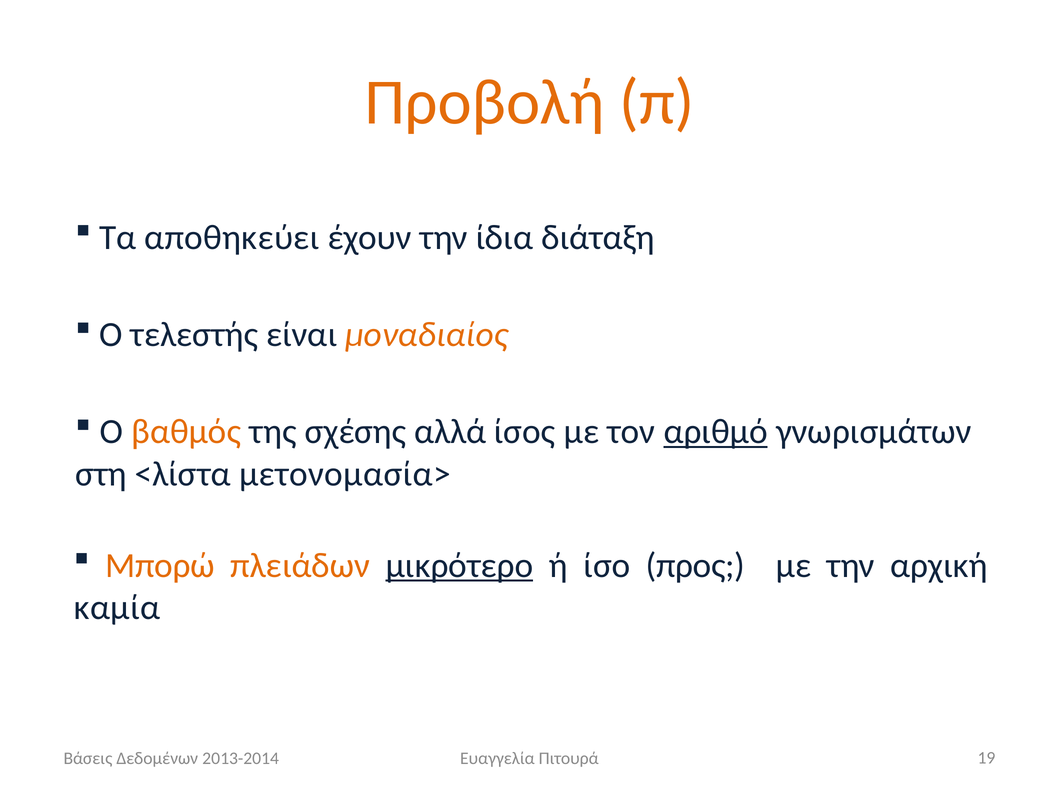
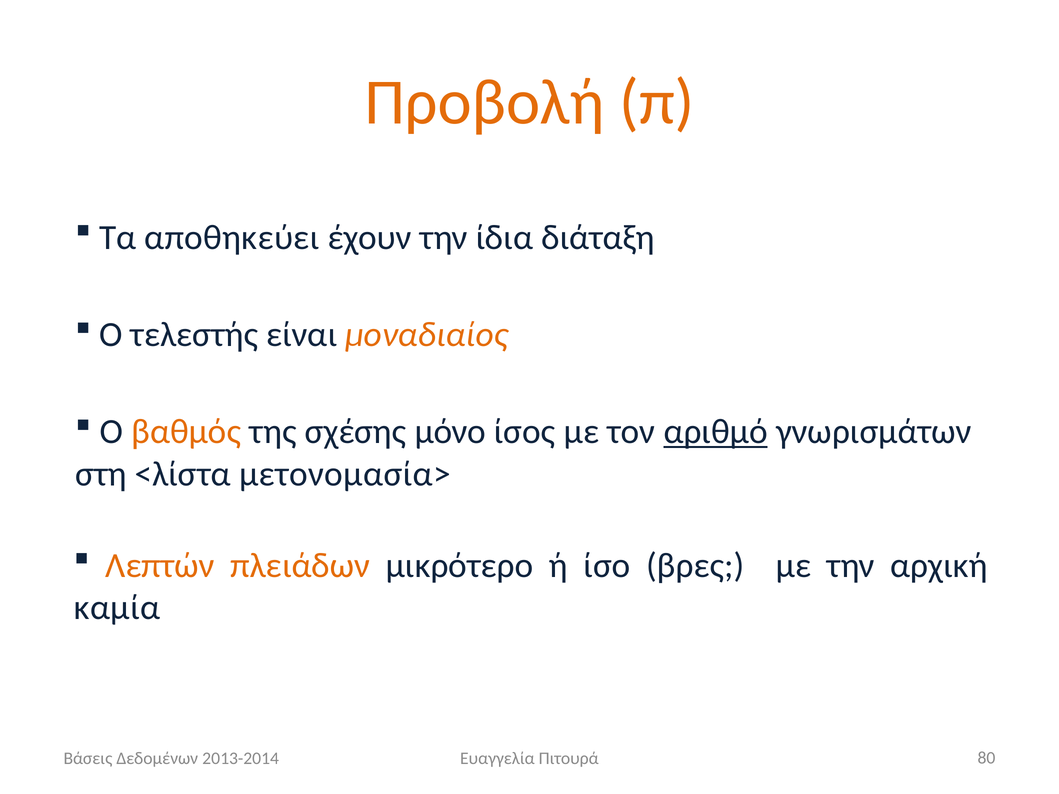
αλλά: αλλά -> μόνο (450, 432)
Μπορώ: Μπορώ -> Λεπτών (160, 566)
μικρότερο underline: present -> none (459, 566)
προς: προς -> βρες (695, 566)
19: 19 -> 80 (987, 758)
